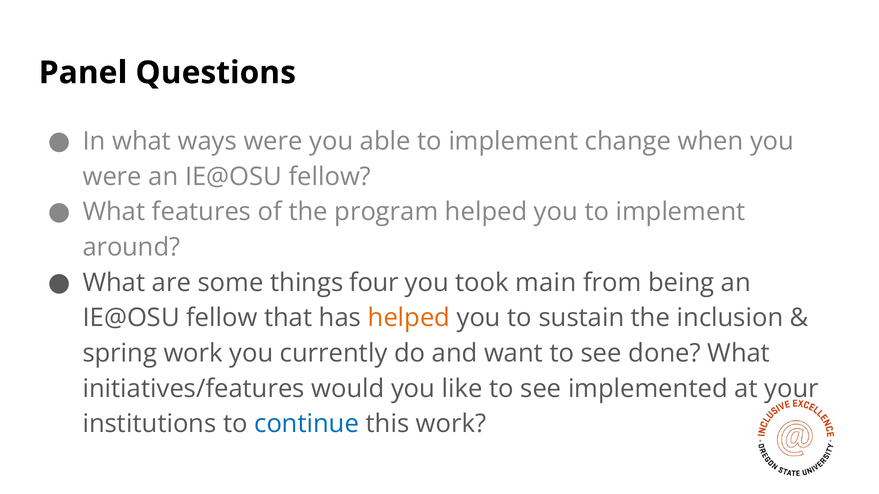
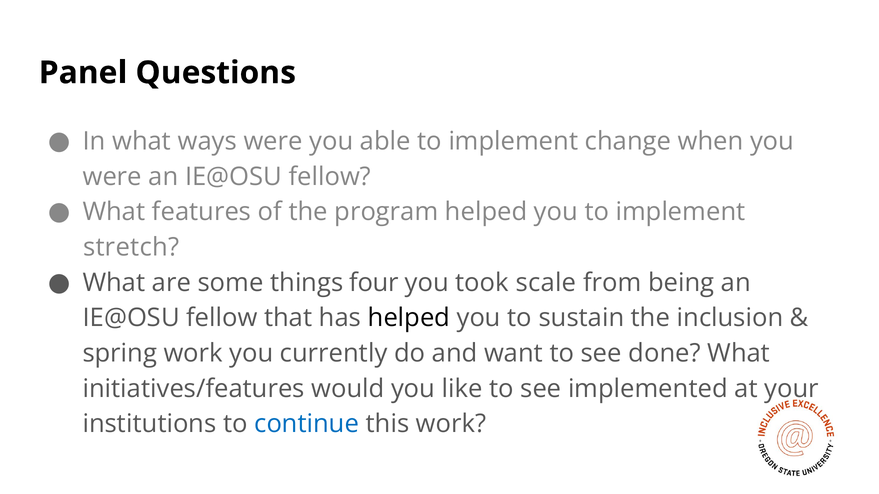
around: around -> stretch (131, 247)
main: main -> scale (546, 283)
helped colour: orange -> black (409, 318)
